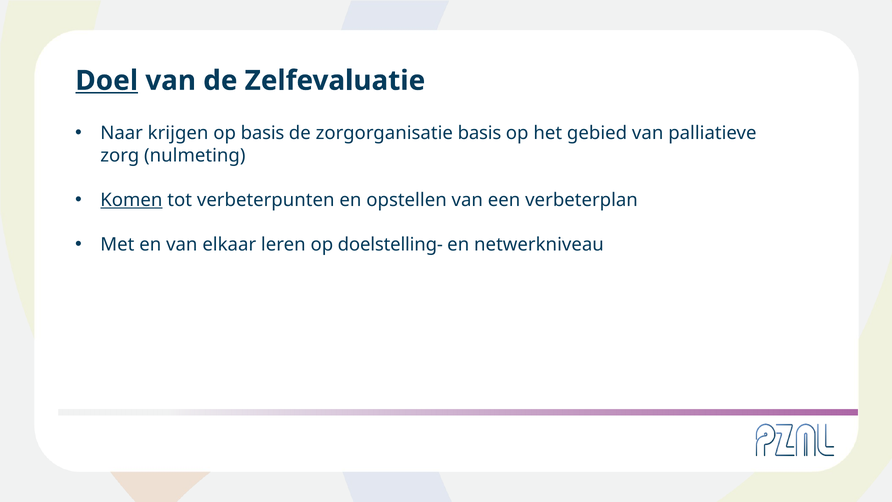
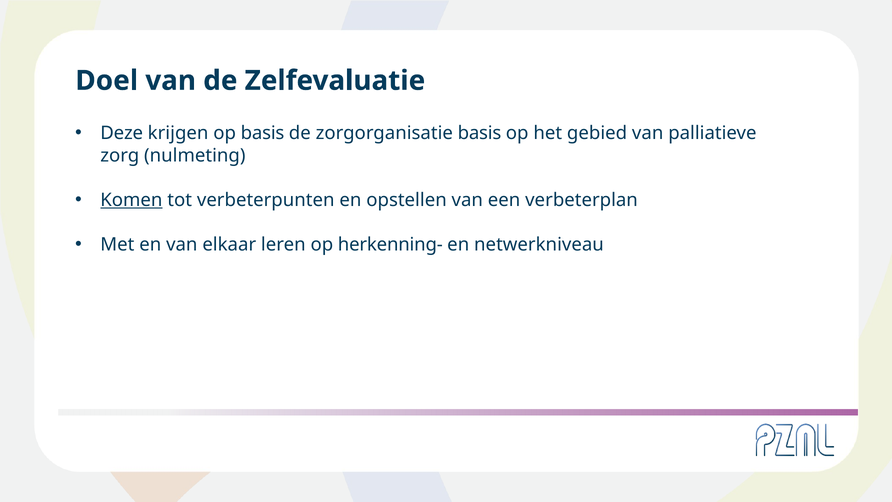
Doel underline: present -> none (107, 81)
Naar: Naar -> Deze (122, 133)
doelstelling-: doelstelling- -> herkenning- (390, 245)
